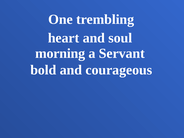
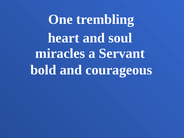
morning: morning -> miracles (60, 53)
